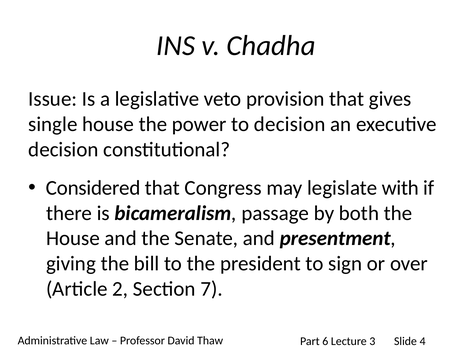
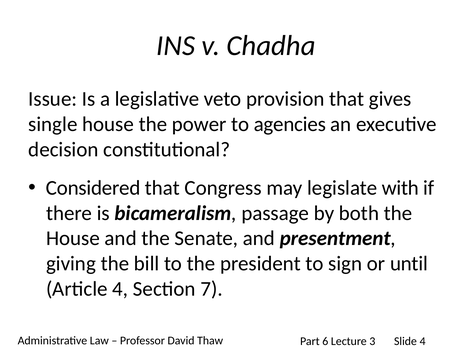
to decision: decision -> agencies (290, 124)
over: over -> until (409, 264)
Article 2: 2 -> 4 (120, 289)
